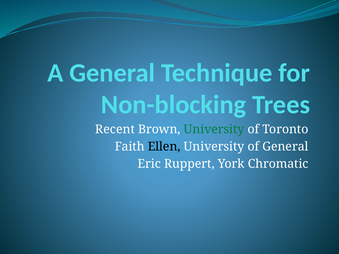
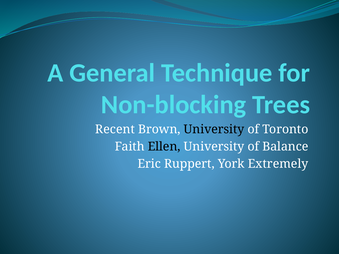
University colour: green -> black (214, 130)
of General: General -> Balance (285, 147)
Chromatic: Chromatic -> Extremely (278, 164)
